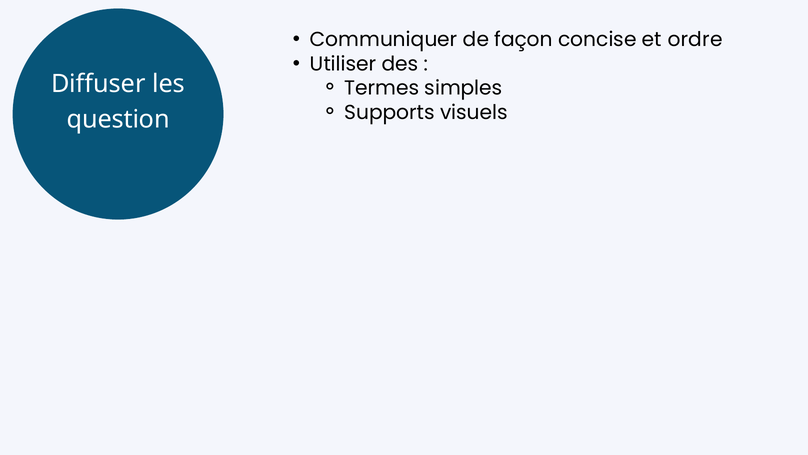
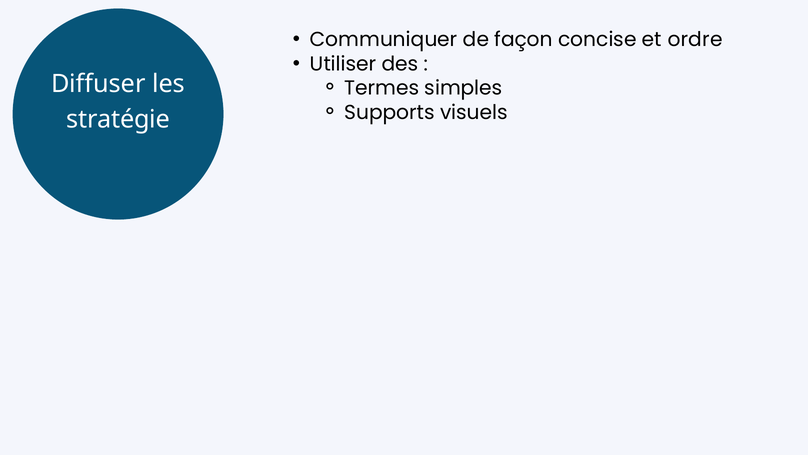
question: question -> stratégie (118, 119)
